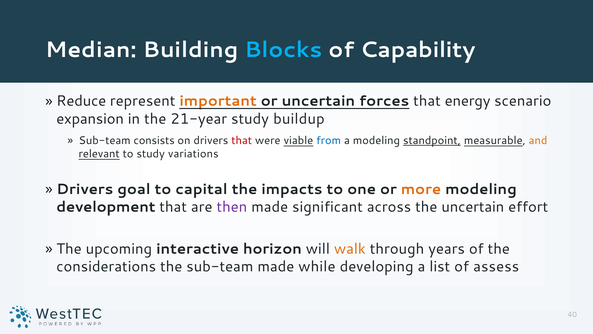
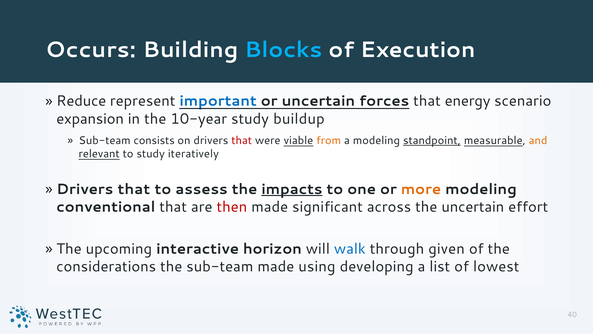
Median: Median -> Occurs (91, 50)
Capability: Capability -> Execution (418, 50)
important colour: orange -> blue (218, 101)
21-year: 21-year -> 10-year (199, 119)
from colour: blue -> orange (329, 140)
variations: variations -> iteratively (193, 154)
goal: goal -> that (134, 189)
capital: capital -> assess (201, 189)
impacts underline: none -> present (292, 189)
development: development -> conventional (106, 207)
then colour: purple -> red (232, 207)
walk colour: orange -> blue (350, 248)
years: years -> given (447, 248)
while: while -> using (317, 266)
assess: assess -> lowest (496, 266)
